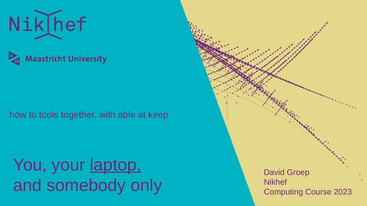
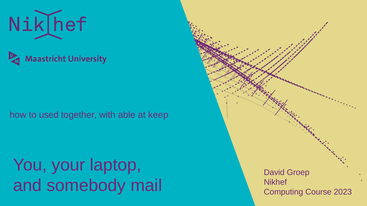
tools: tools -> used (49, 115)
laptop underline: present -> none (116, 165)
only: only -> mail (146, 186)
